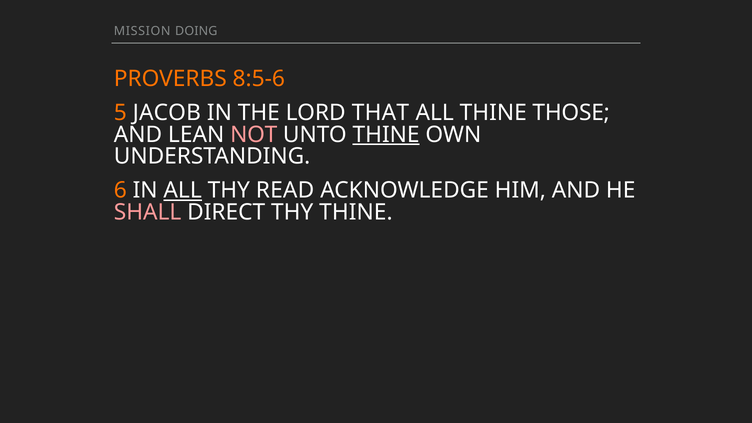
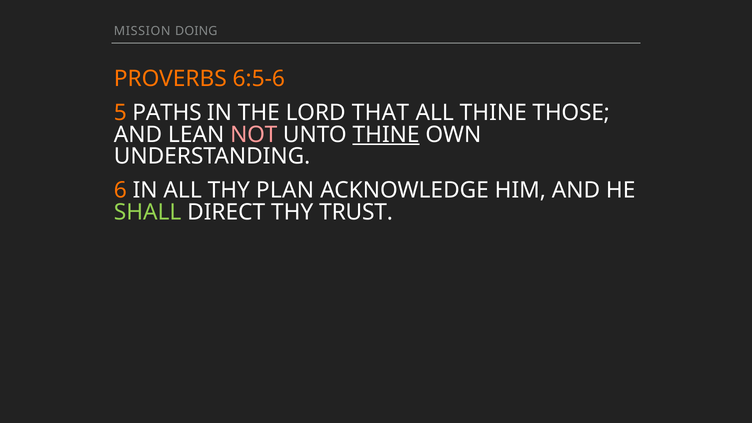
8:5-6: 8:5-6 -> 6:5-6 (259, 79)
JACOB: JACOB -> PATHS (167, 113)
ALL underline: present -> none (183, 190)
READ: READ -> PLAN (285, 190)
SHALL colour: pink -> light green (148, 212)
THY THINE: THINE -> TRUST (356, 212)
